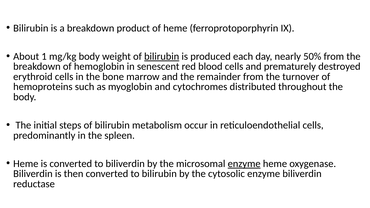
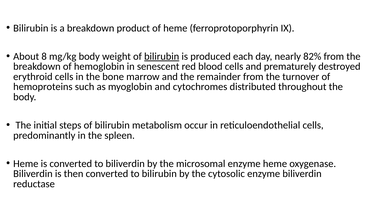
1: 1 -> 8 (44, 56)
50%: 50% -> 82% (312, 56)
enzyme underline: present -> none (244, 164)
